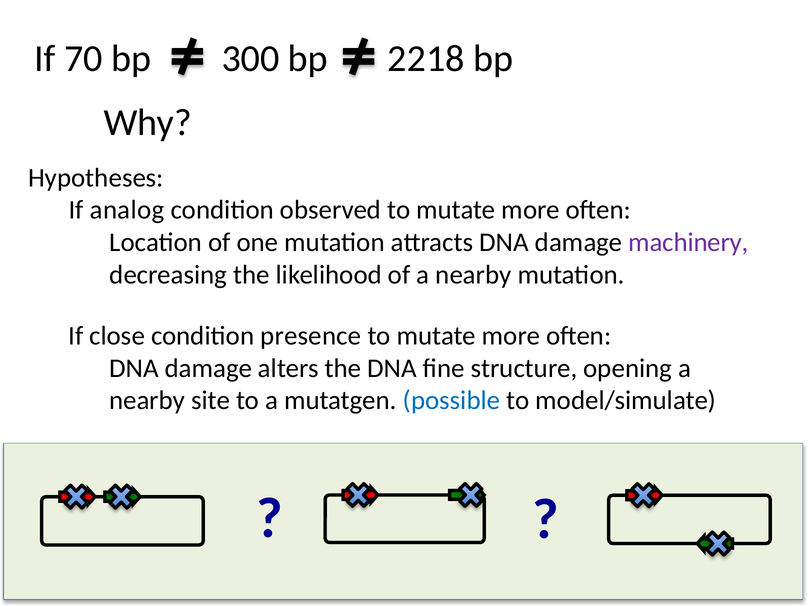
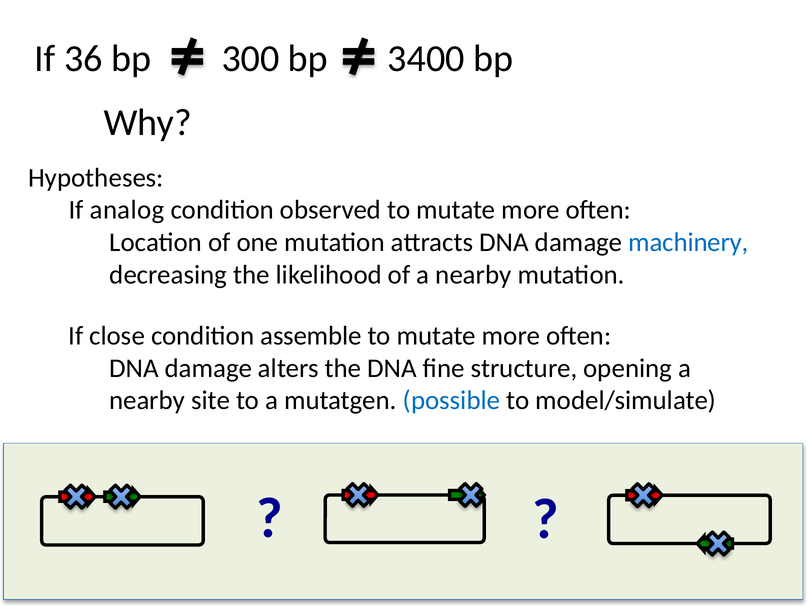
70: 70 -> 36 (83, 59)
2218: 2218 -> 3400 (426, 59)
machinery colour: purple -> blue (688, 242)
presence: presence -> assemble (311, 336)
